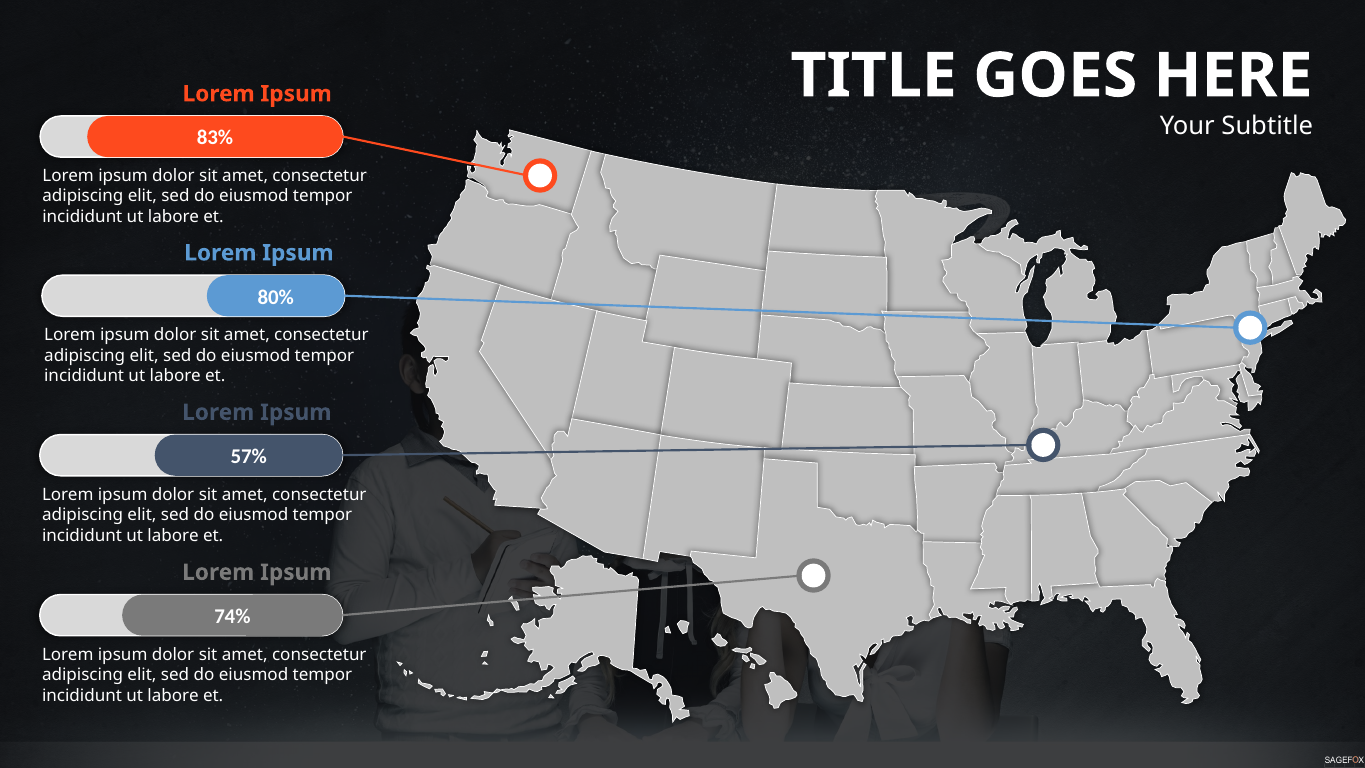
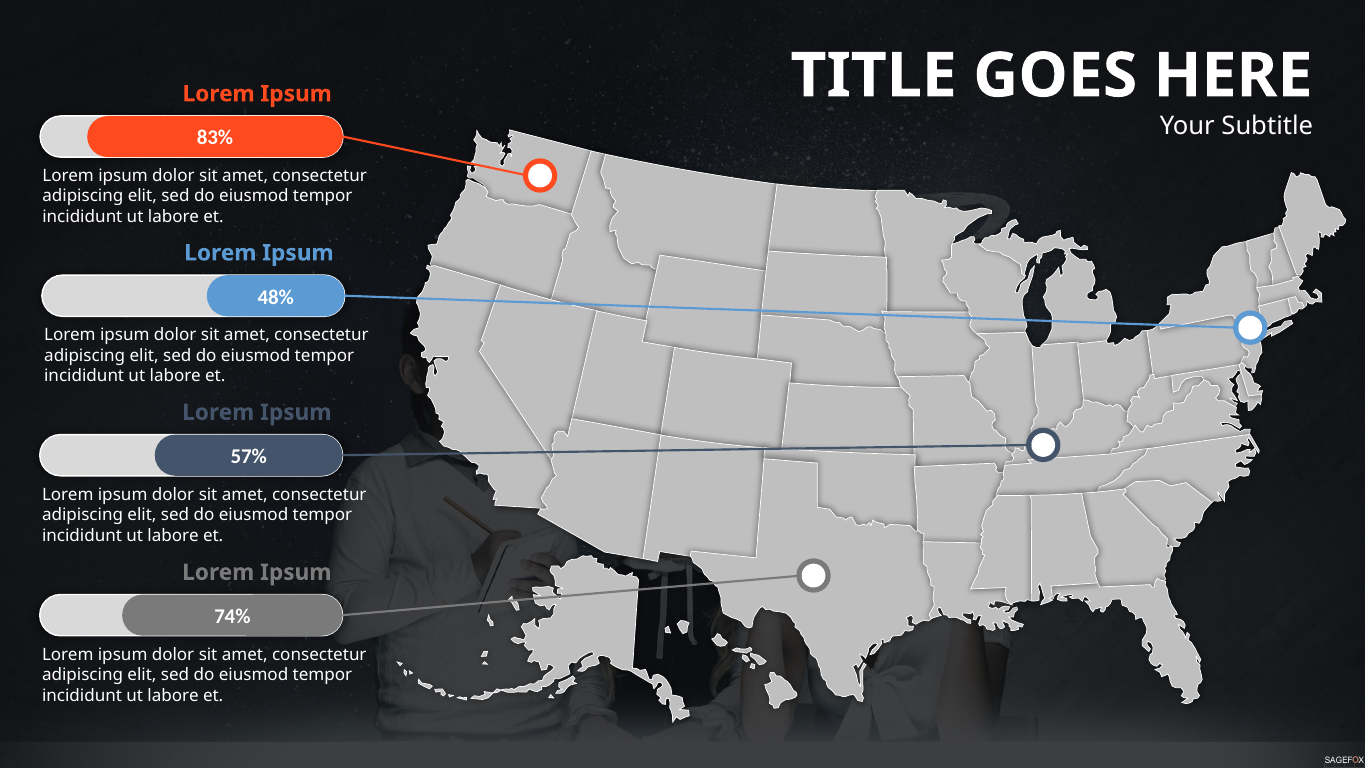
80%: 80% -> 48% (276, 297)
